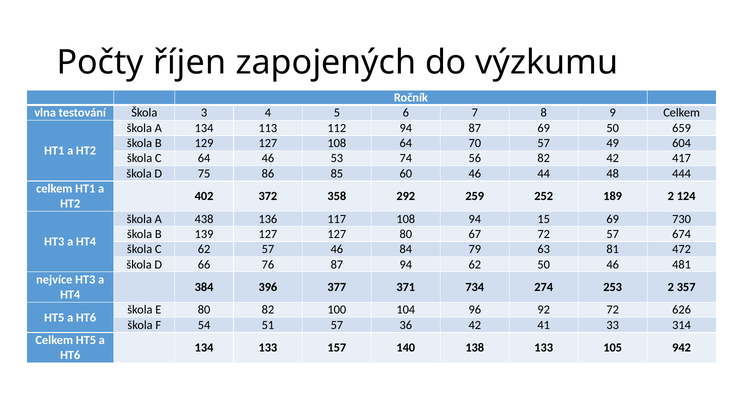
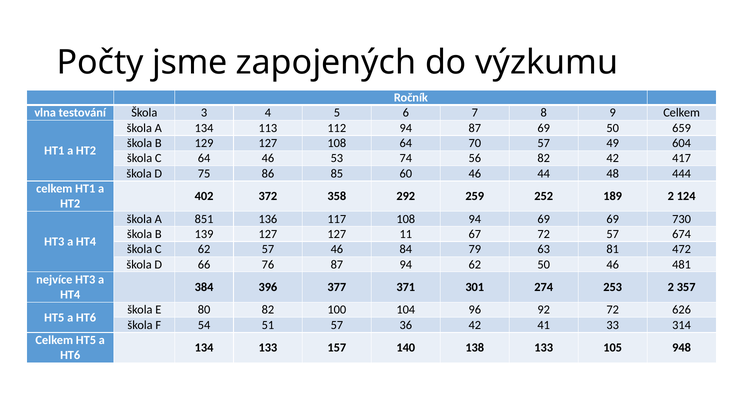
říjen: říjen -> jsme (190, 62)
438: 438 -> 851 (204, 219)
94 15: 15 -> 69 (544, 219)
127 80: 80 -> 11 (406, 234)
734: 734 -> 301 (475, 287)
942: 942 -> 948 (682, 348)
